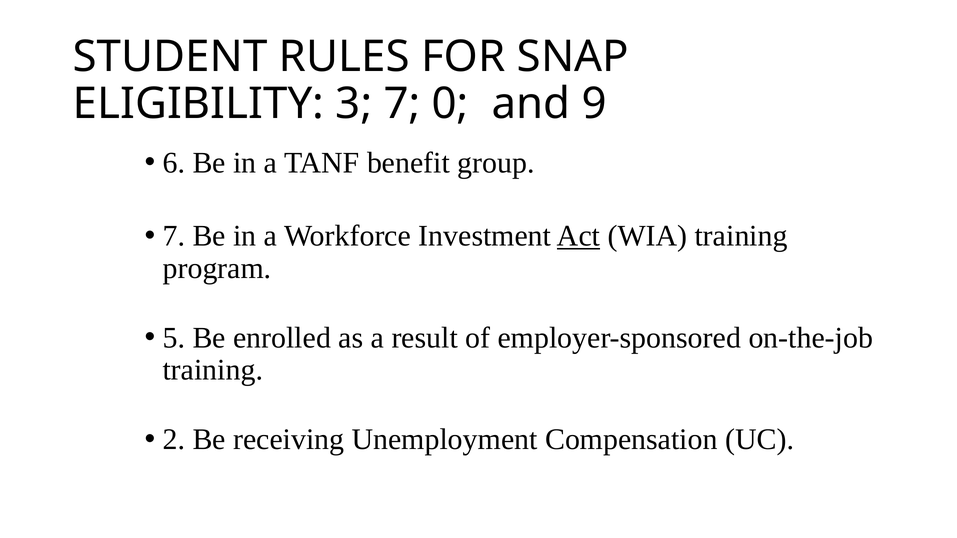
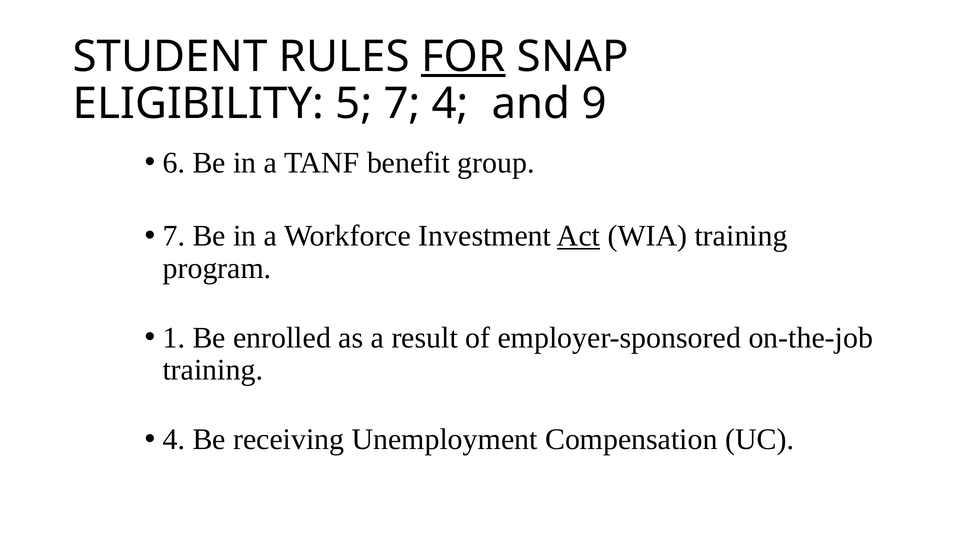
FOR underline: none -> present (463, 57)
3: 3 -> 5 (354, 104)
7 0: 0 -> 4 (450, 104)
5: 5 -> 1 (174, 338)
2: 2 -> 4 (174, 440)
